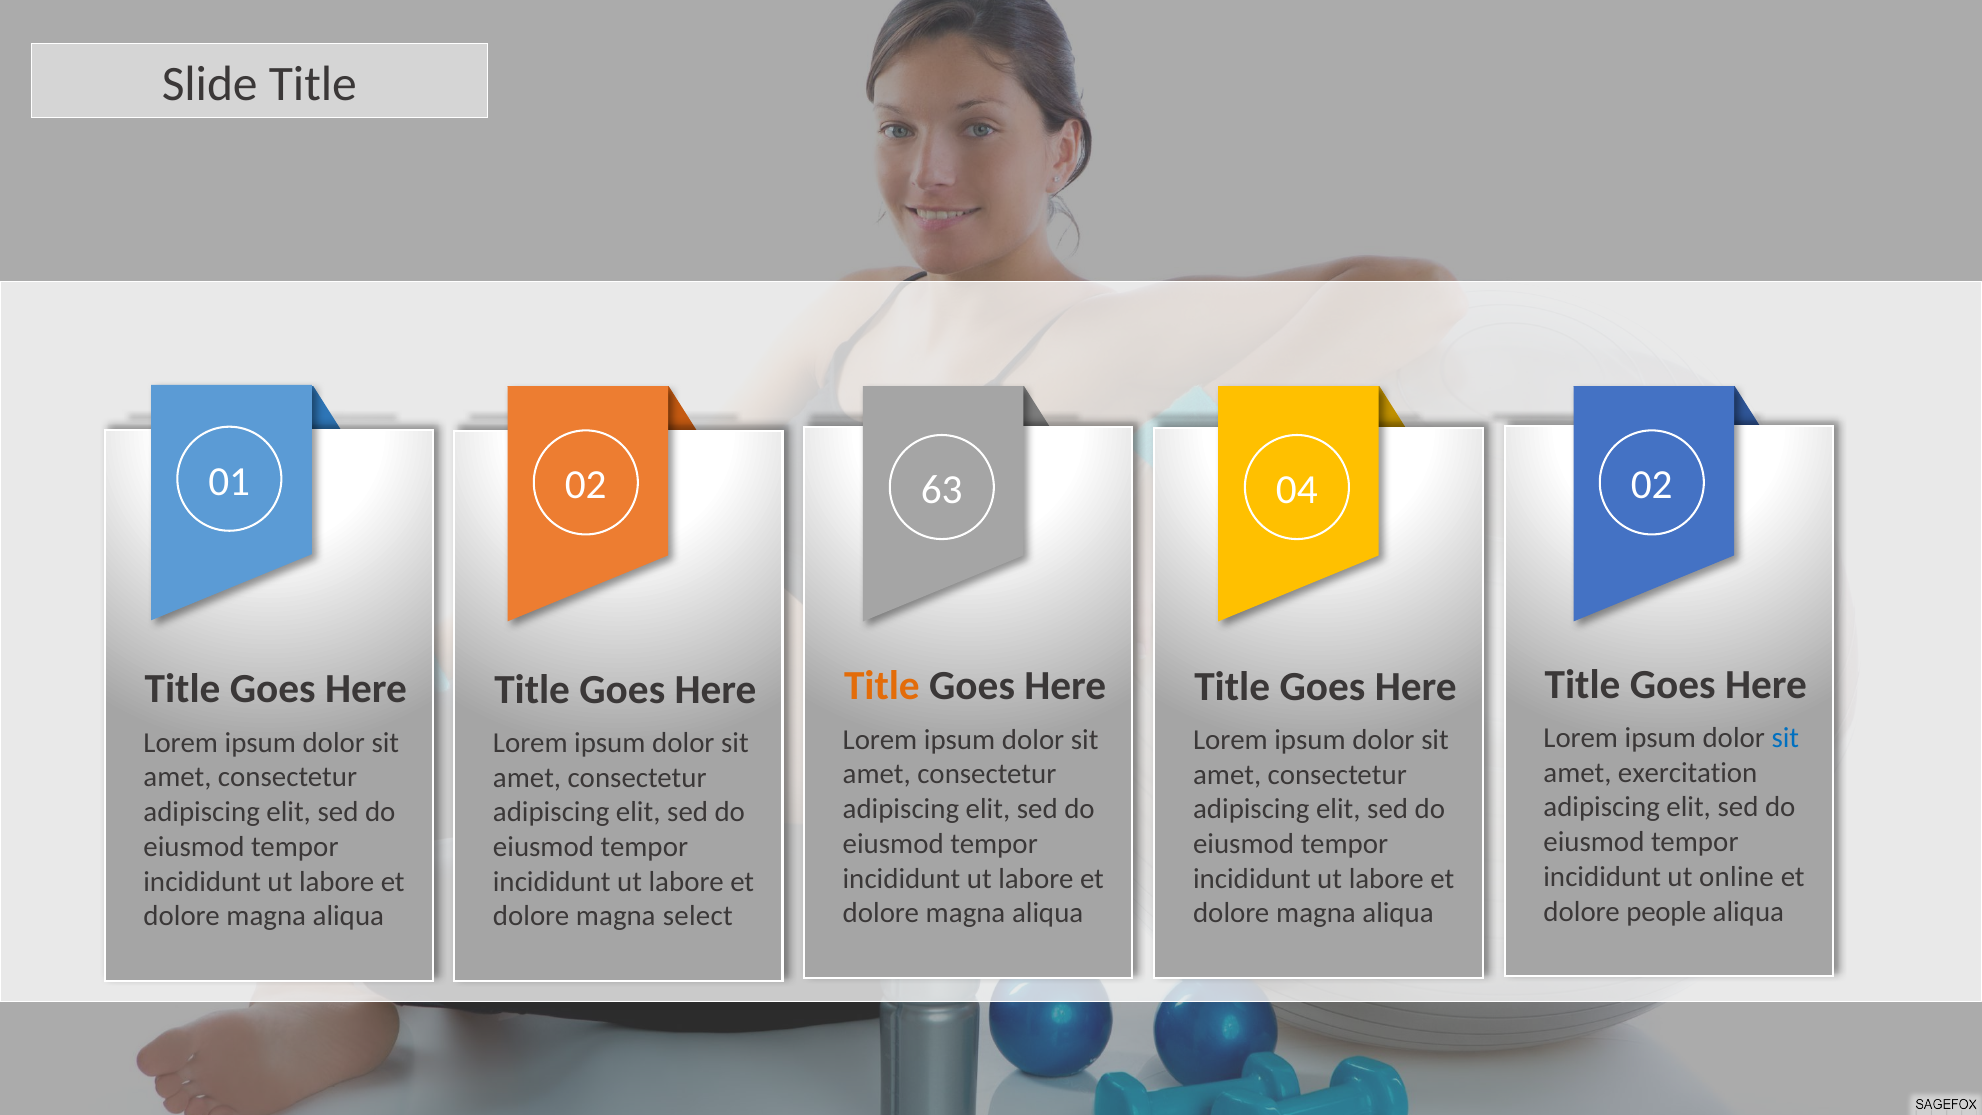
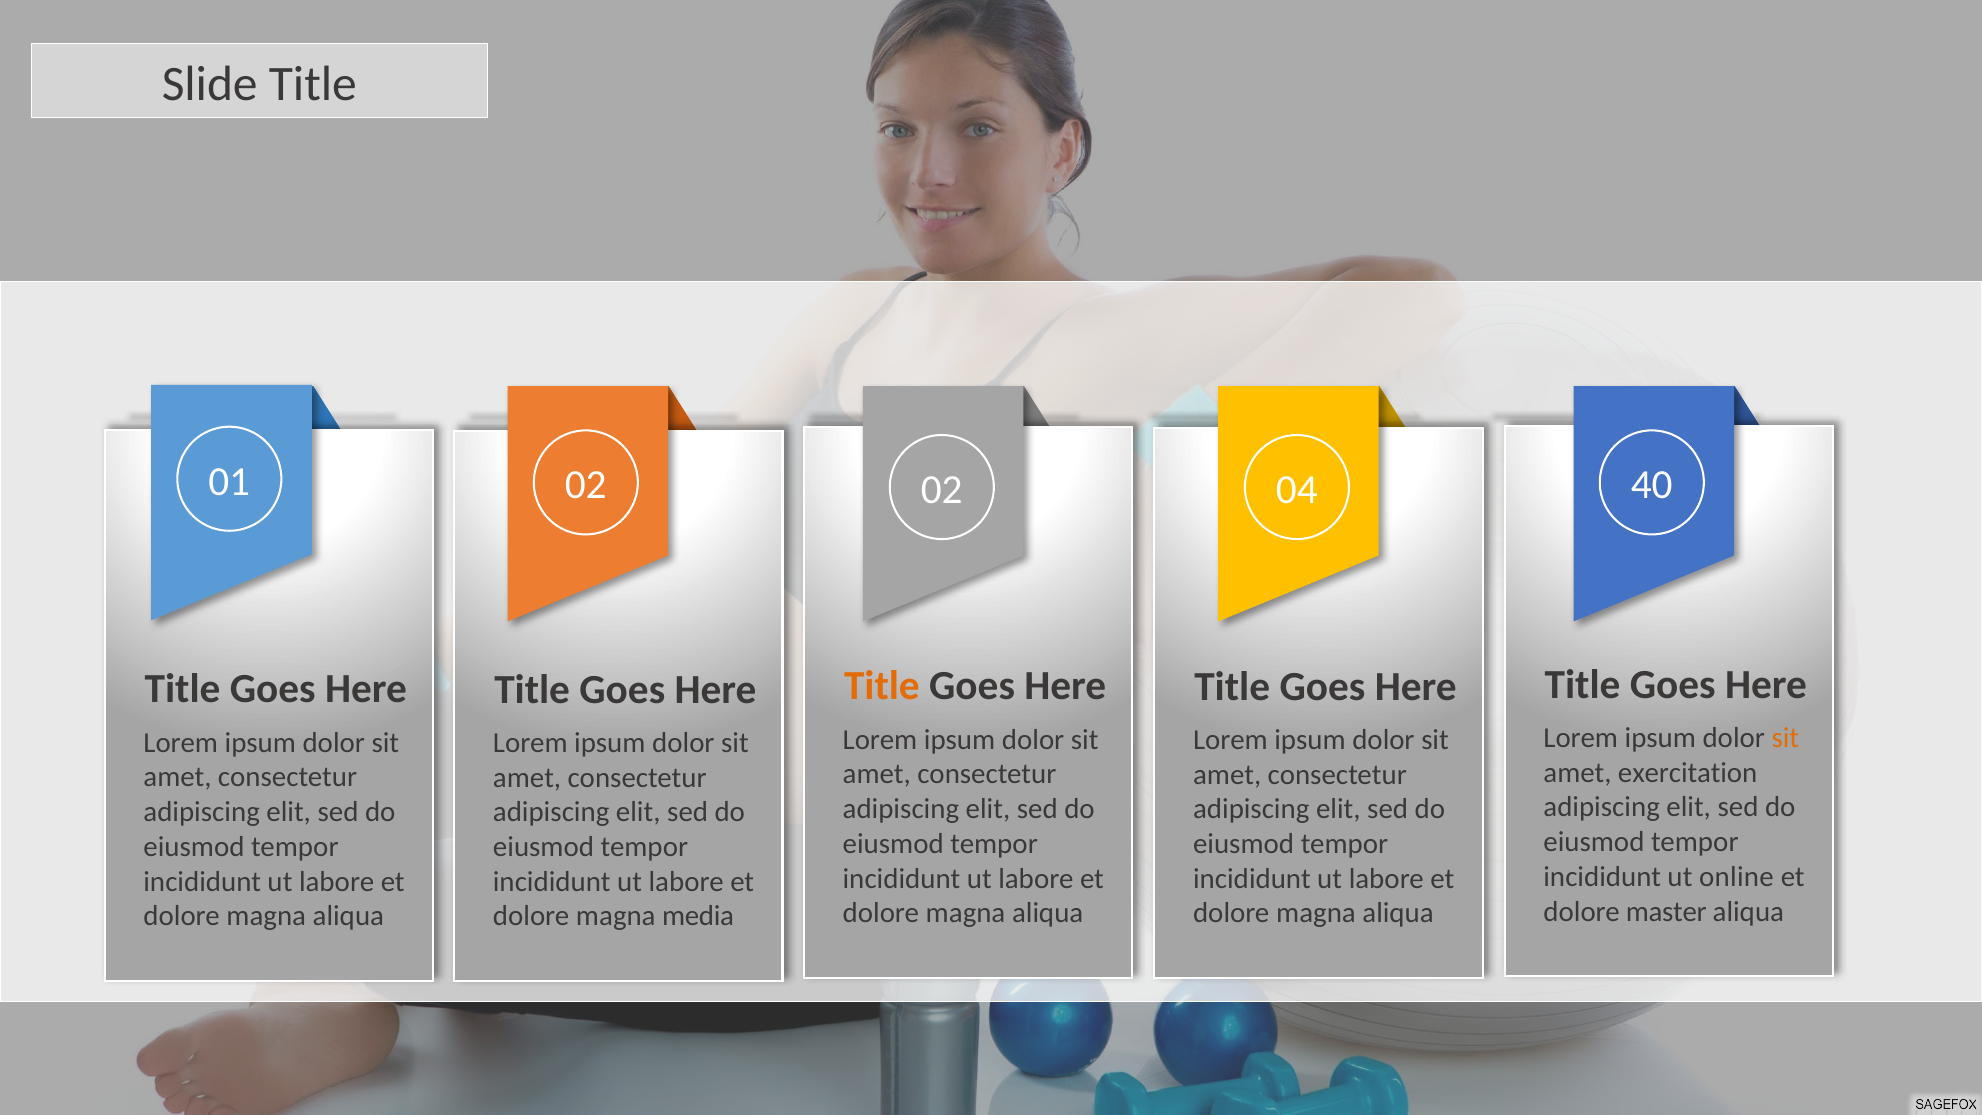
02 63: 63 -> 02 (942, 490)
04 02: 02 -> 40 (1652, 485)
sit colour: blue -> orange (1785, 738)
people: people -> master (1666, 911)
select: select -> media (698, 916)
